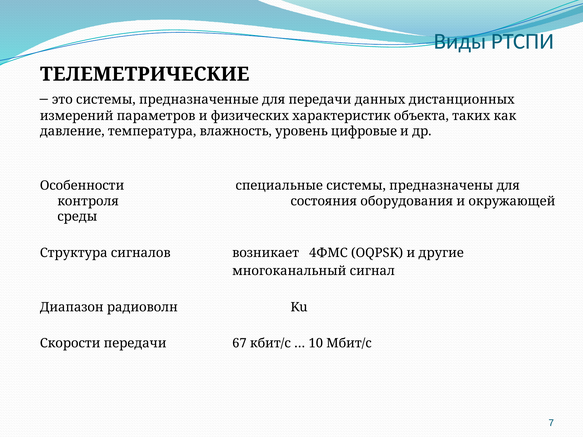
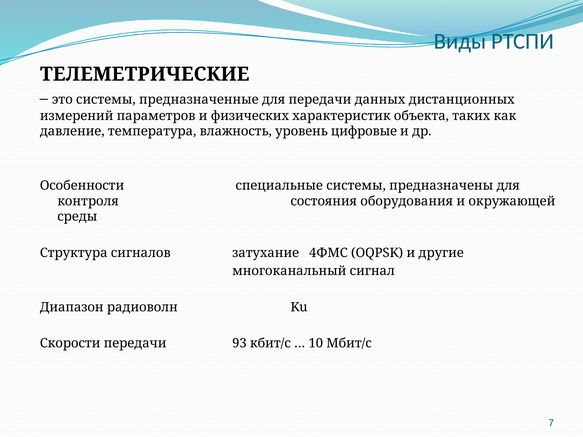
возникает: возникает -> затухание (266, 253)
67: 67 -> 93 (239, 344)
